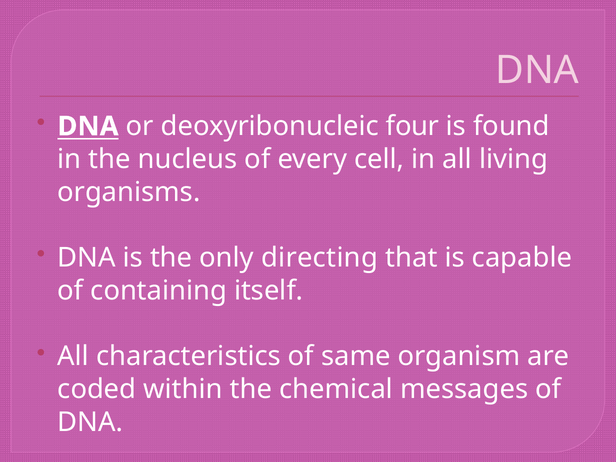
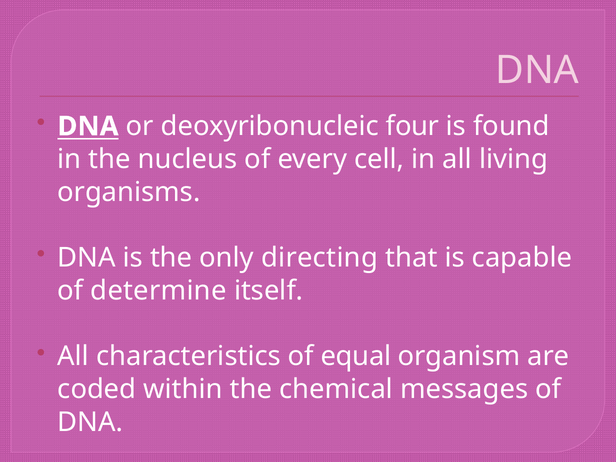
containing: containing -> determine (159, 291)
same: same -> equal (356, 356)
